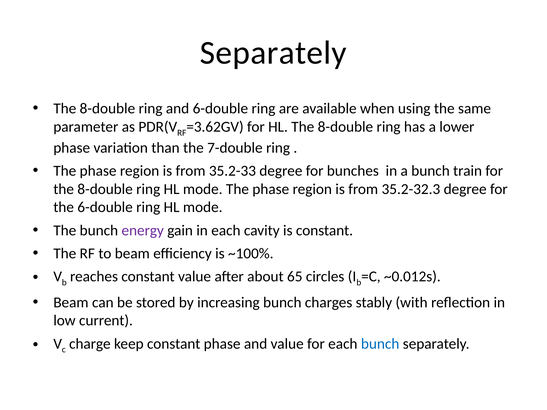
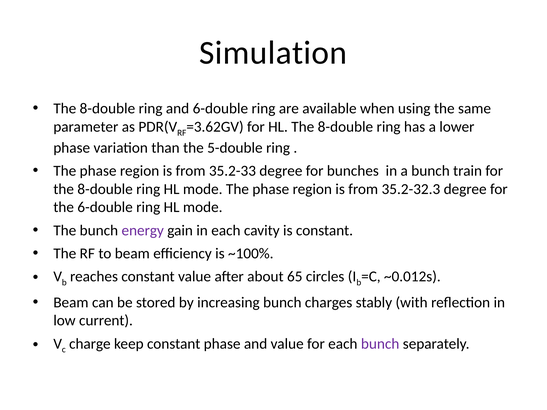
Separately: Separately -> Simulation (273, 53)
7-double: 7-double -> 5-double (235, 148)
bunch colour: blue -> purple (380, 344)
